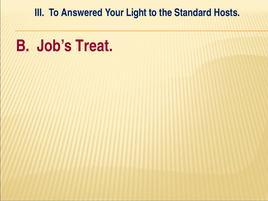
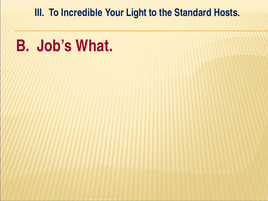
Answered: Answered -> Incredible (82, 13)
Treat: Treat -> What (94, 46)
